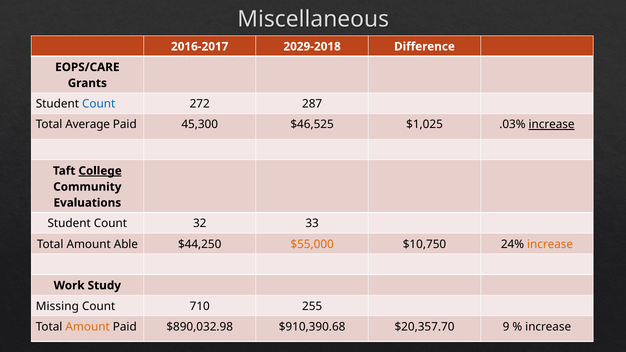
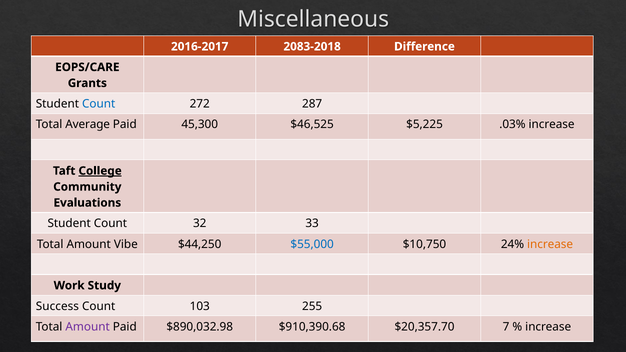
2029-2018: 2029-2018 -> 2083-2018 (312, 47)
$1,025: $1,025 -> $5,225 (425, 125)
increase underline: present -> none (552, 125)
Able: Able -> Vibe (126, 244)
$55,000 colour: orange -> blue (312, 244)
Missing: Missing -> Success (57, 306)
710: 710 -> 103 (200, 306)
Amount colour: orange -> purple (88, 327)
9: 9 -> 7 (506, 327)
